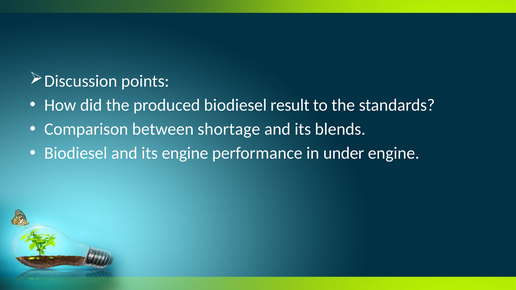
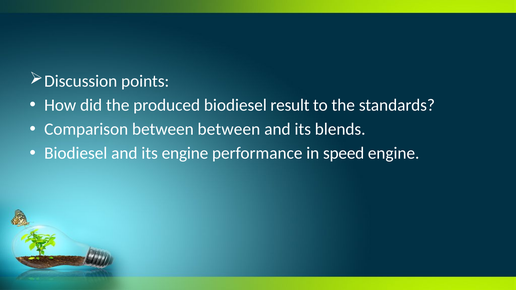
between shortage: shortage -> between (229, 129)
under: under -> speed (344, 153)
